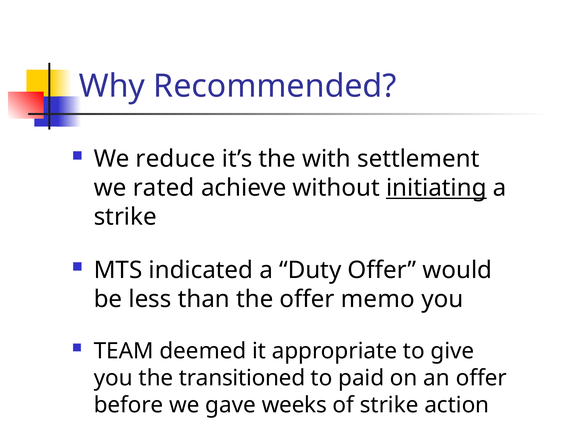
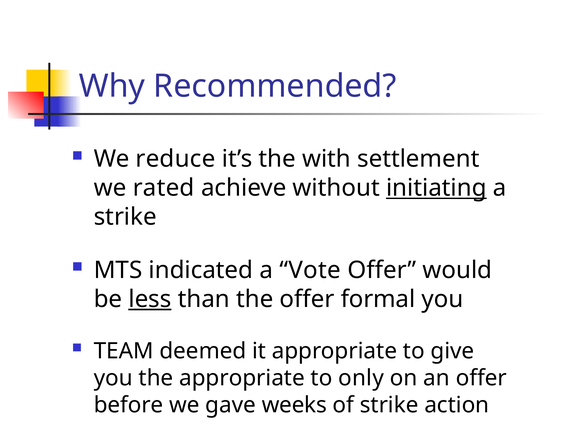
Duty: Duty -> Vote (310, 270)
less underline: none -> present (150, 299)
memo: memo -> formal (378, 299)
the transitioned: transitioned -> appropriate (242, 378)
paid: paid -> only (361, 378)
